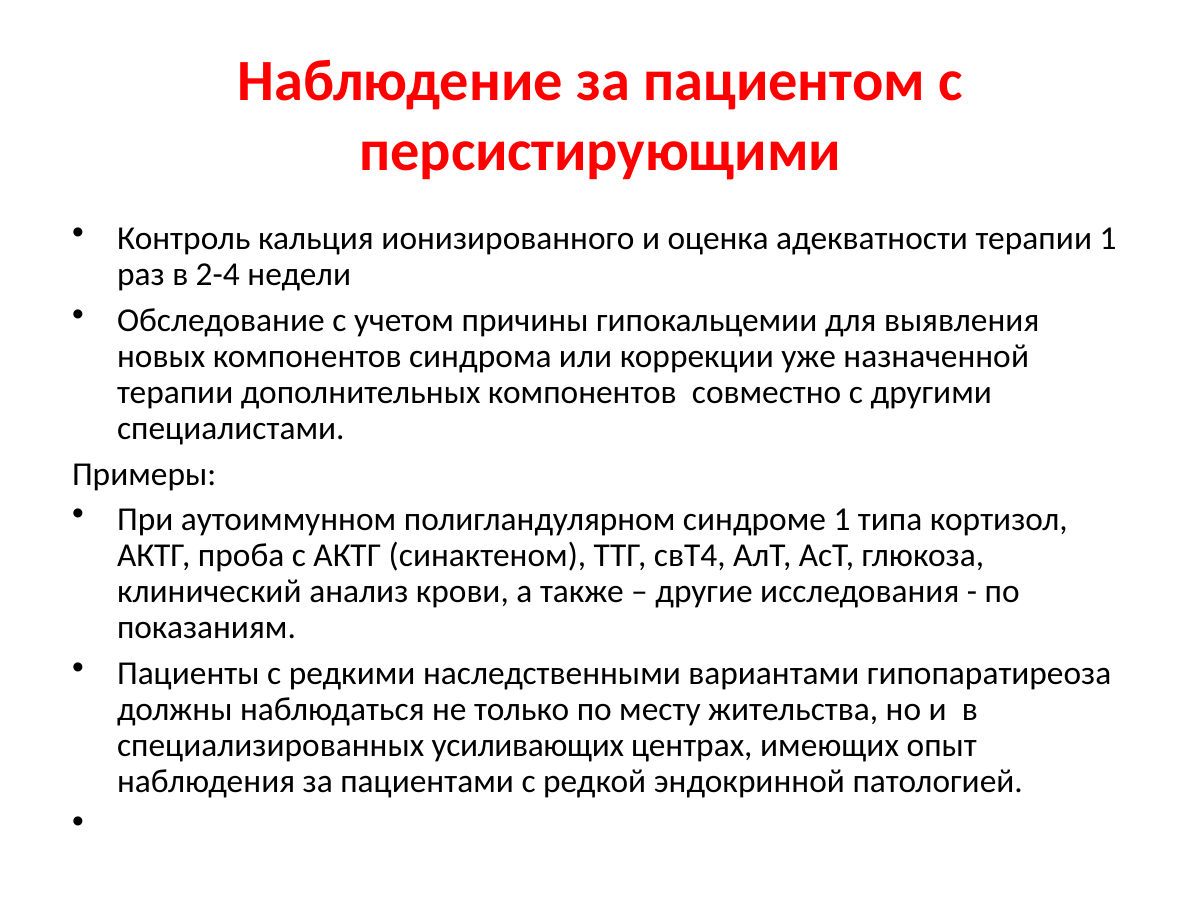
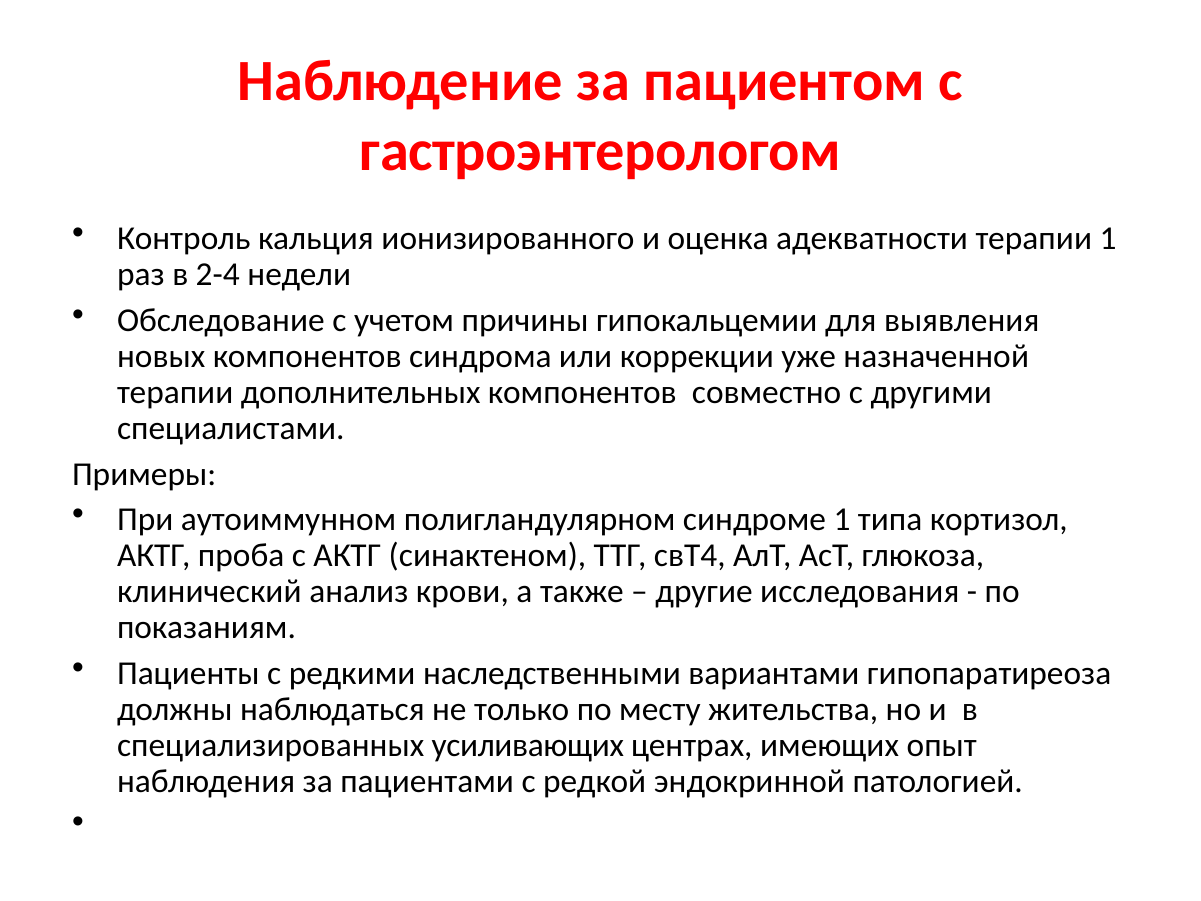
персистирующими: персистирующими -> гастроэнтерологом (600, 151)
